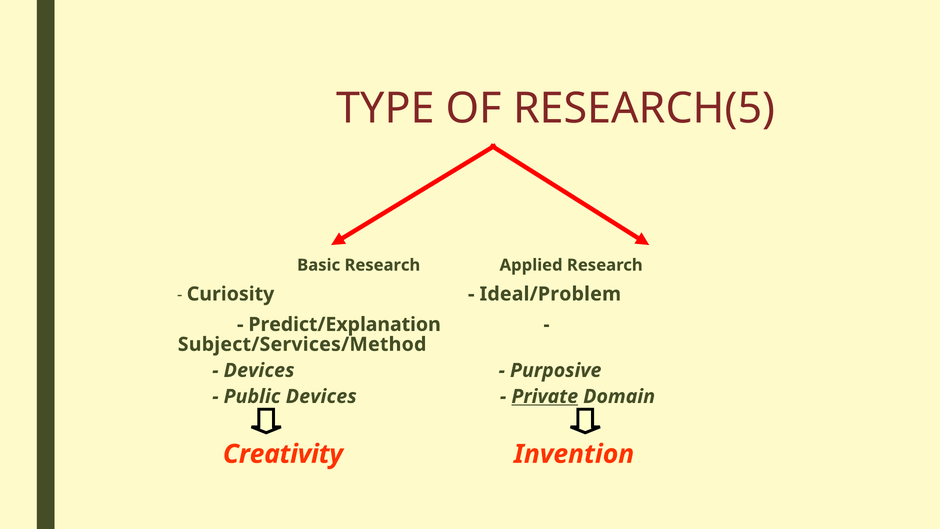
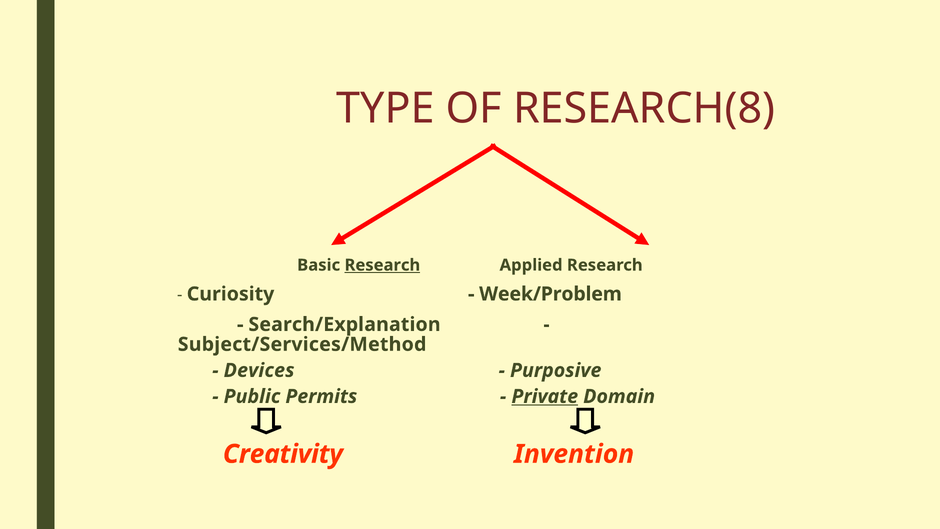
RESEARCH(5: RESEARCH(5 -> RESEARCH(8 (644, 108)
Research underline: none -> present (382, 265)
Ideal/Problem: Ideal/Problem -> Week/Problem (550, 294)
Predict/Explanation: Predict/Explanation -> Search/Explanation (344, 324)
Devices: Devices -> Permits (321, 396)
